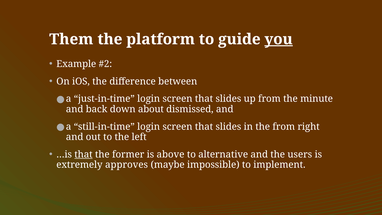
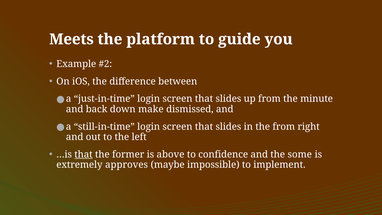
Them: Them -> Meets (71, 39)
you underline: present -> none (279, 39)
about: about -> make (151, 109)
alternative: alternative -> confidence (223, 155)
users: users -> some (300, 155)
